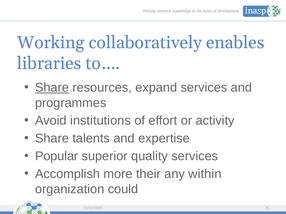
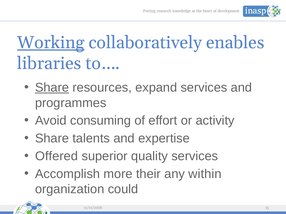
Working underline: none -> present (51, 43)
institutions: institutions -> consuming (101, 121)
Popular: Popular -> Offered (57, 156)
